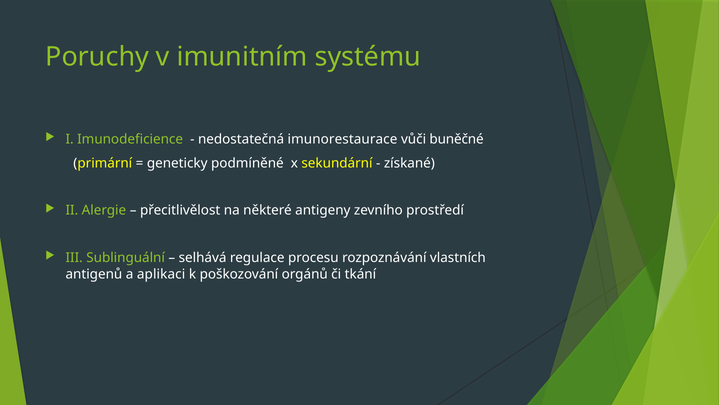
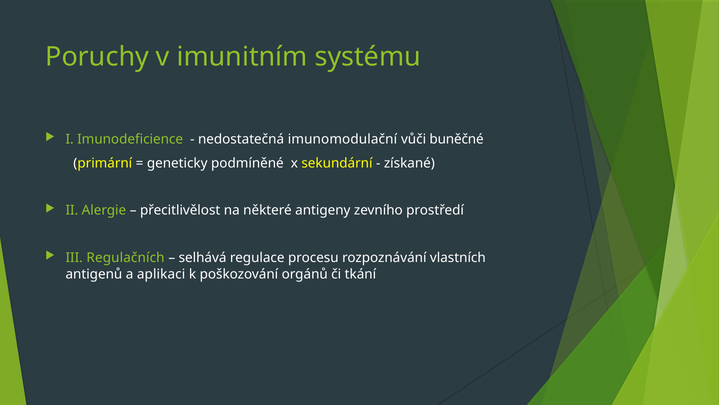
imunorestaurace: imunorestaurace -> imunomodulační (342, 139)
Sublinguální: Sublinguální -> Regulačních (126, 258)
